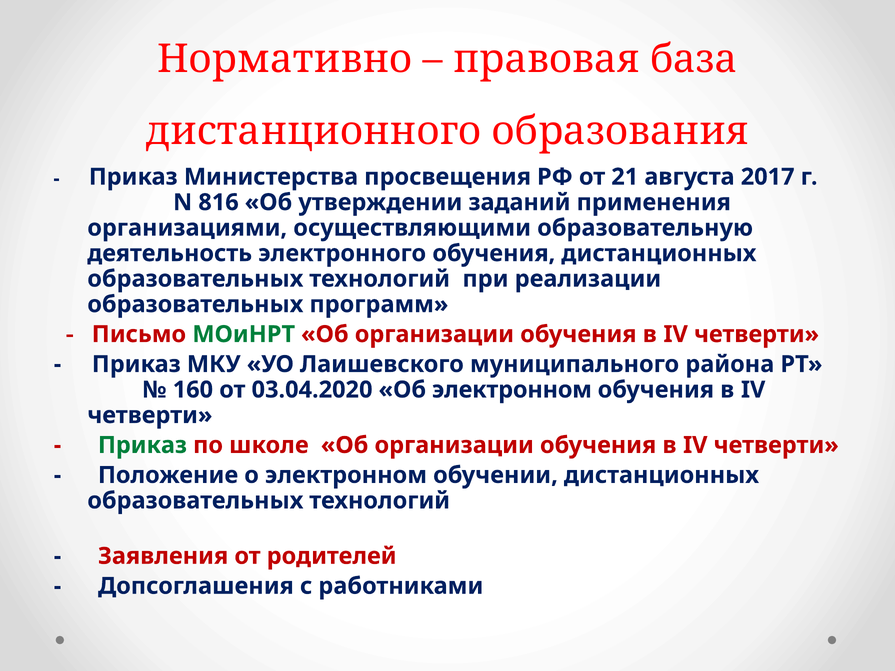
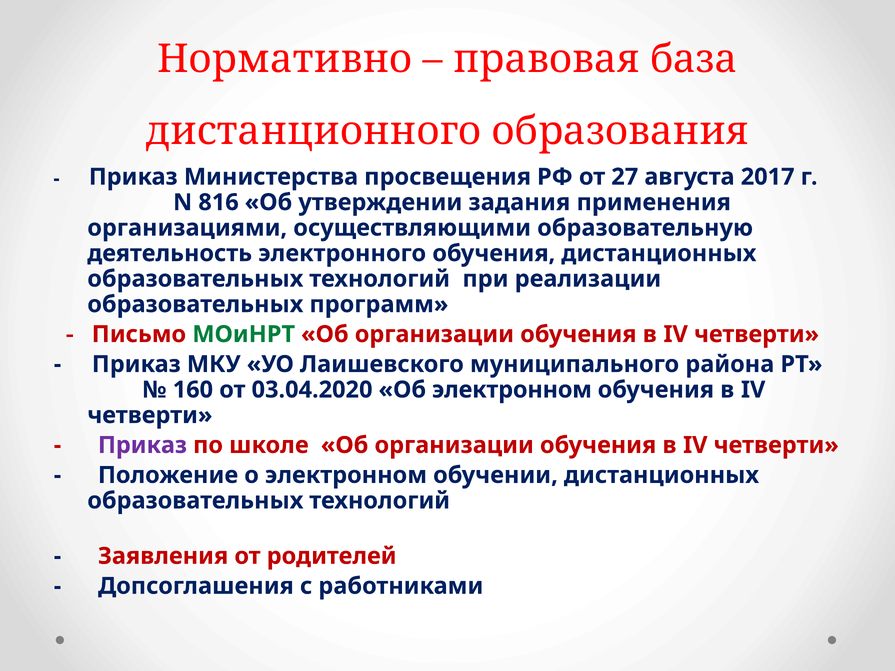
21: 21 -> 27 (625, 177)
заданий: заданий -> задания (519, 202)
Приказ colour: green -> purple (142, 445)
